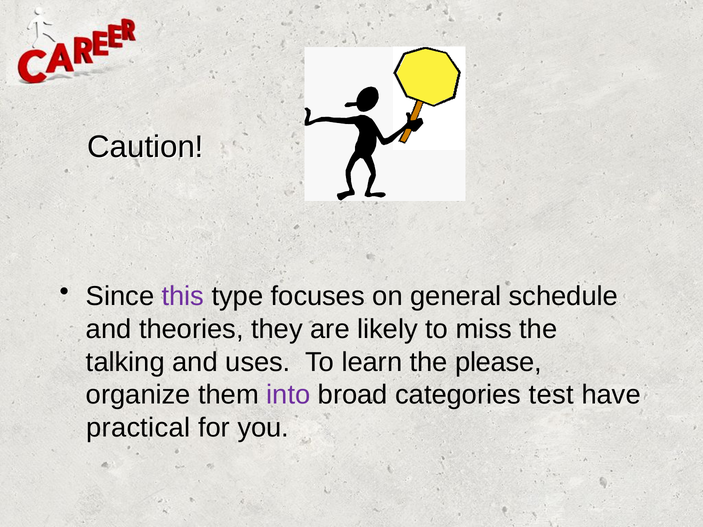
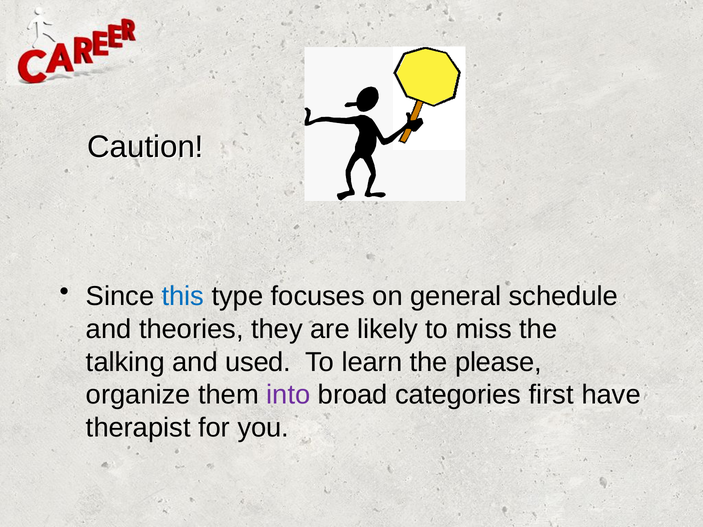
this colour: purple -> blue (183, 297)
uses: uses -> used (258, 362)
test: test -> first (551, 395)
practical: practical -> therapist (138, 428)
